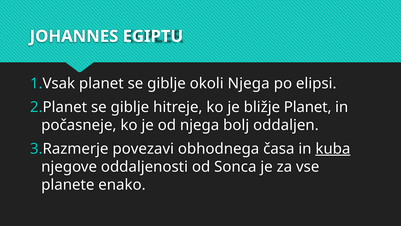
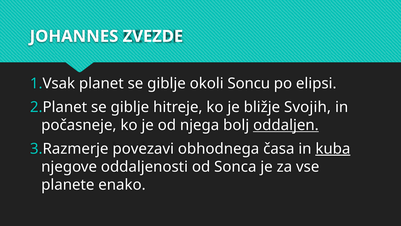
EGIPTU: EGIPTU -> ZVEZDE (153, 36)
okoli Njega: Njega -> Soncu (249, 83)
bližje Planet: Planet -> Svojih (308, 107)
oddaljen underline: none -> present (286, 125)
